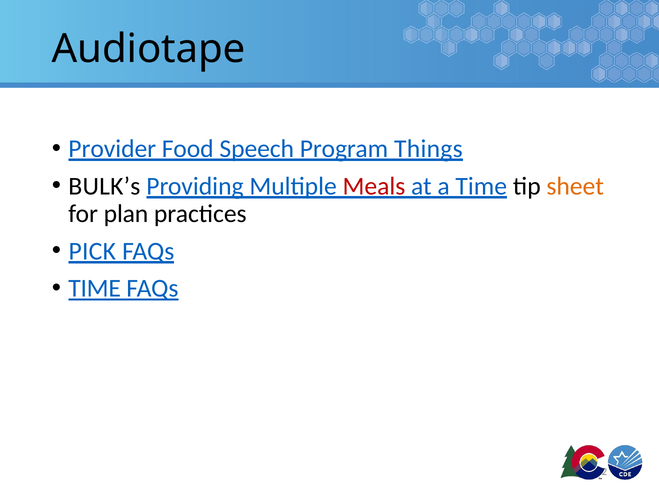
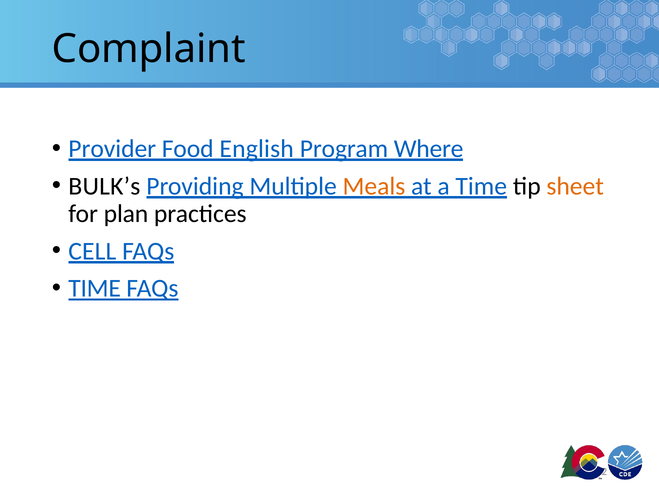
Audiotape: Audiotape -> Complaint (149, 49)
Speech: Speech -> English (257, 149)
Things: Things -> Where (429, 149)
Meals colour: red -> orange (374, 186)
PICK: PICK -> CELL (92, 251)
